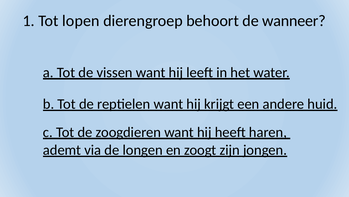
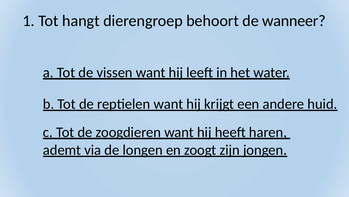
lopen: lopen -> hangt (81, 21)
